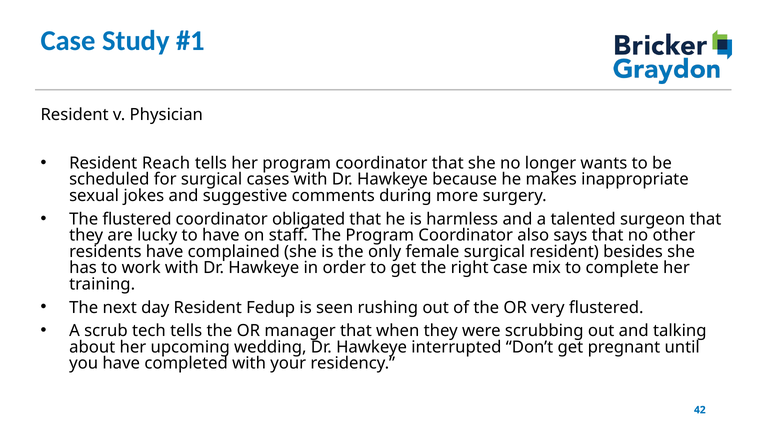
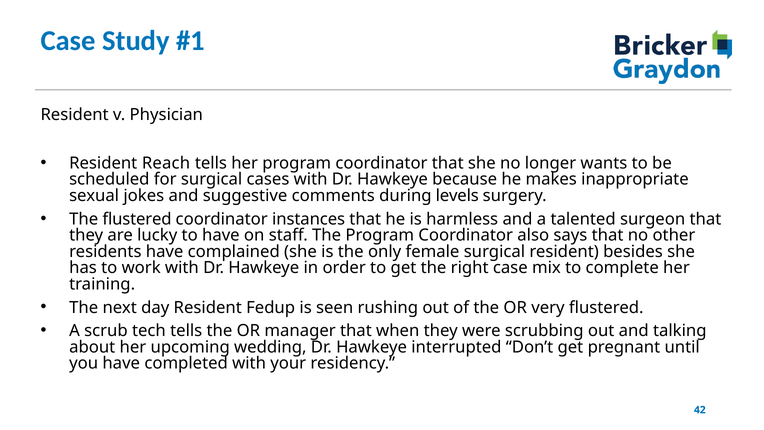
more: more -> levels (457, 196)
obligated: obligated -> instances (309, 219)
